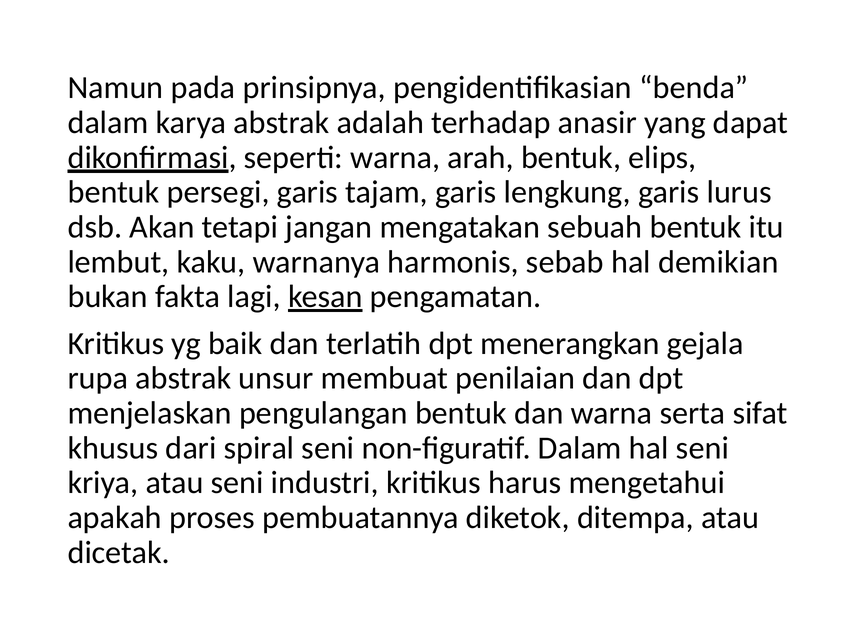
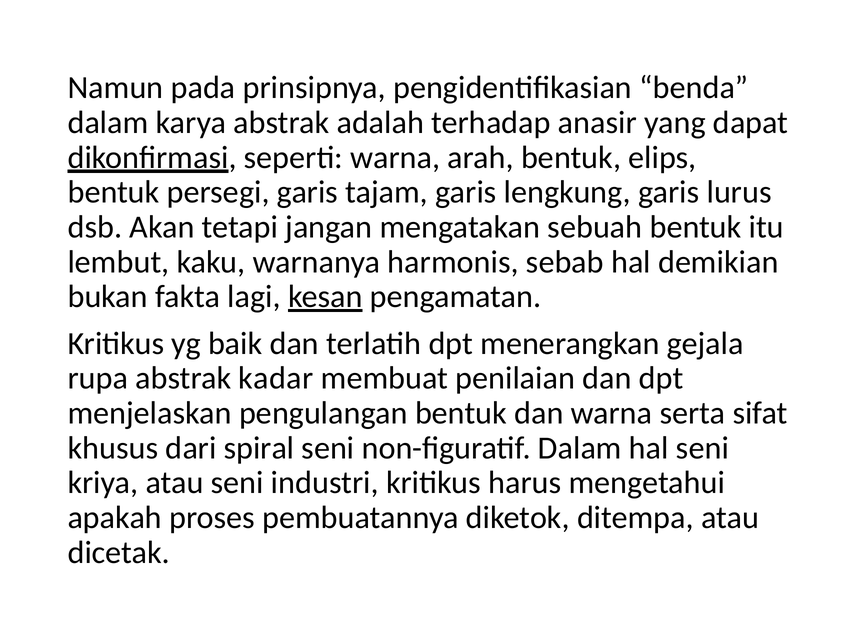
unsur: unsur -> kadar (276, 378)
